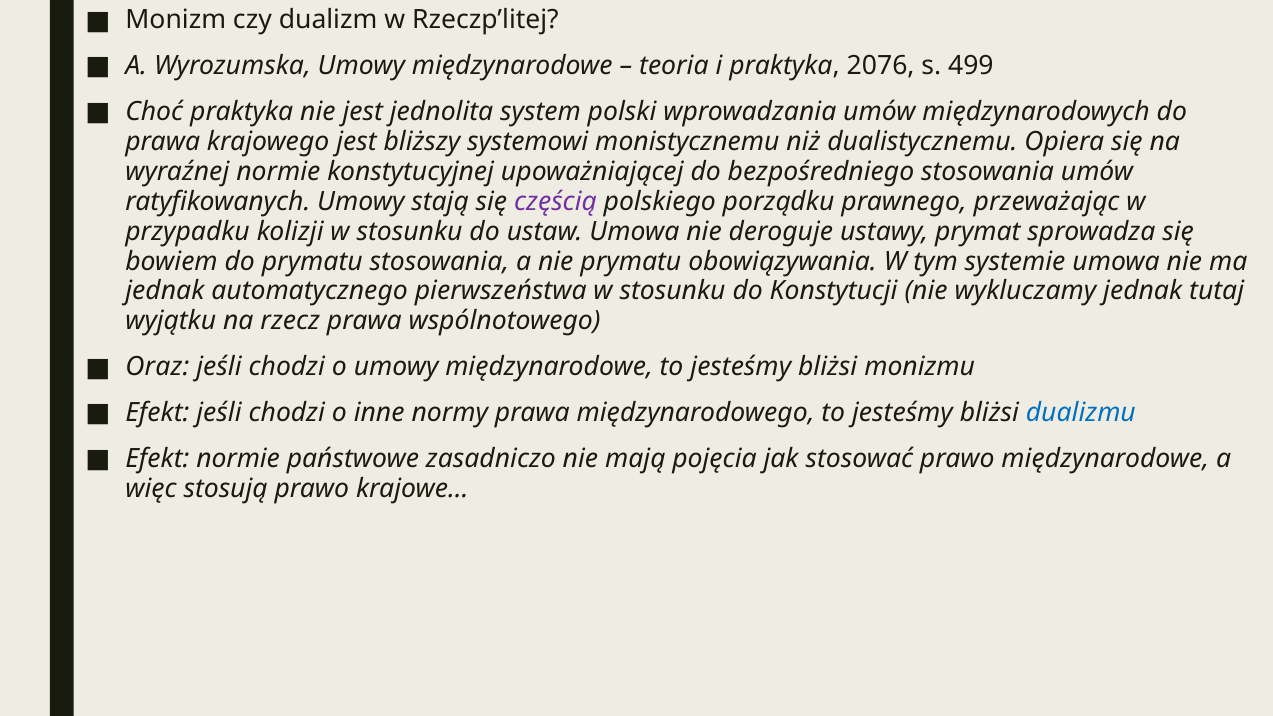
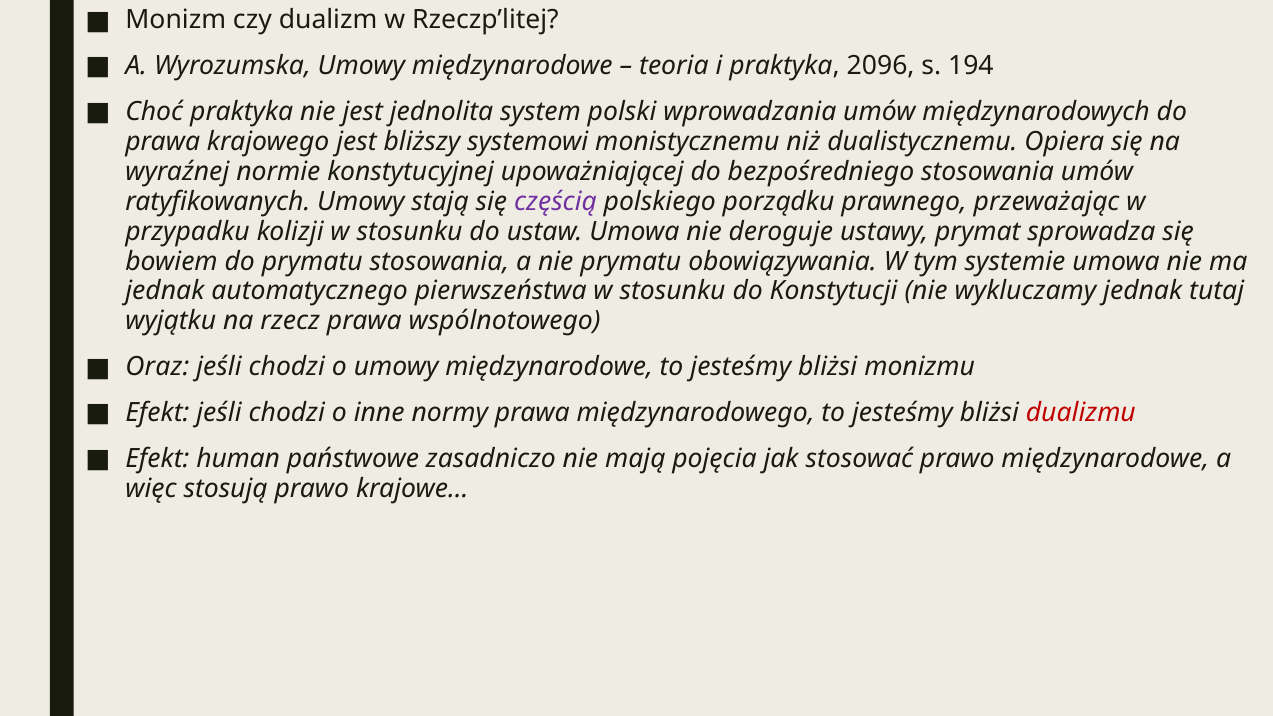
2076: 2076 -> 2096 (881, 66)
499: 499 -> 194 (971, 66)
dualizmu colour: blue -> red (1081, 413)
Efekt normie: normie -> human (238, 459)
